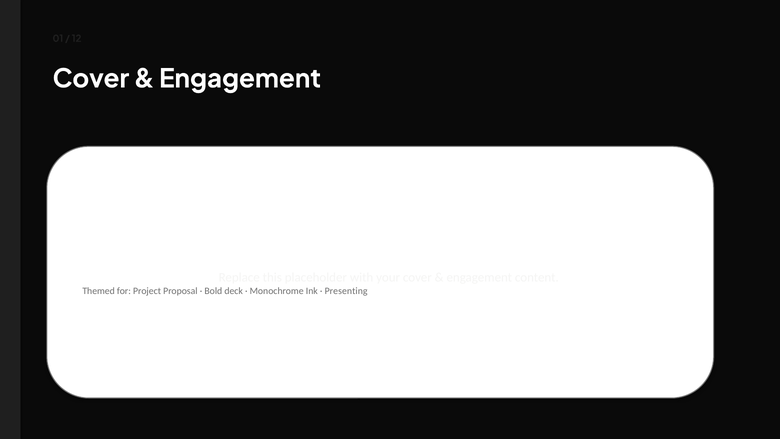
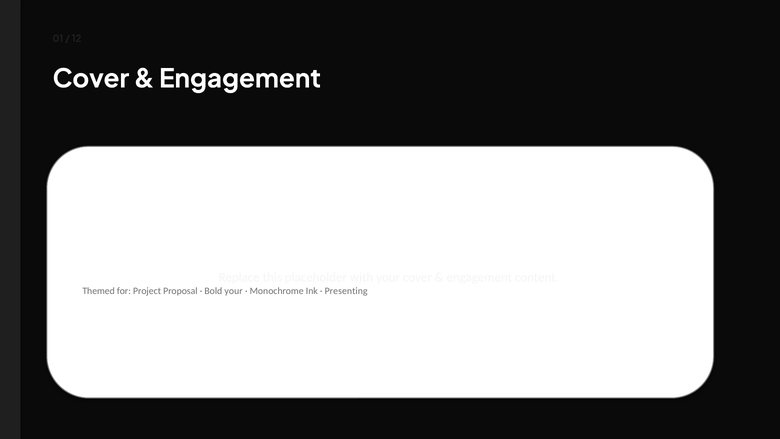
Bold deck: deck -> your (234, 291)
